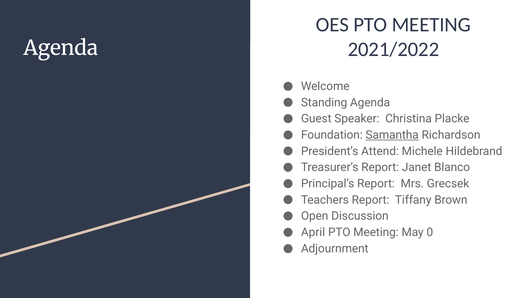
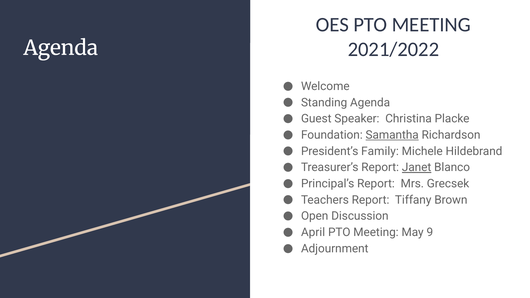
Attend: Attend -> Family (380, 151)
Janet underline: none -> present (417, 168)
0: 0 -> 9 (430, 232)
